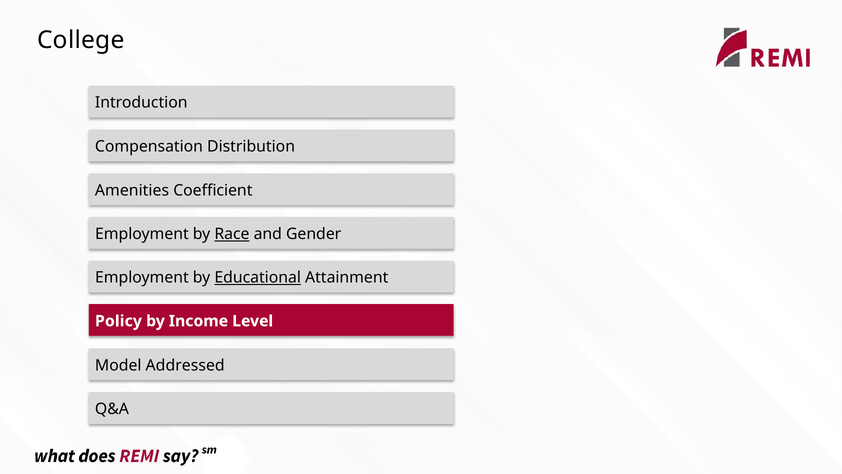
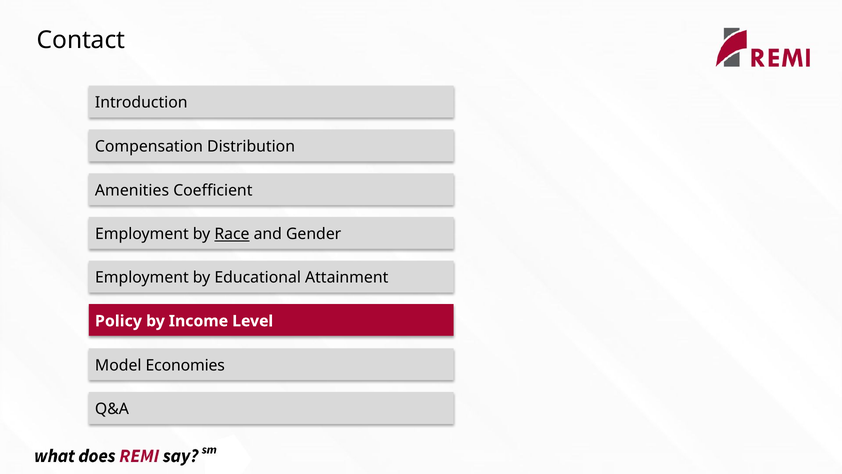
College: College -> Contact (81, 40)
Educational underline: present -> none (258, 278)
Addressed: Addressed -> Economies (185, 365)
